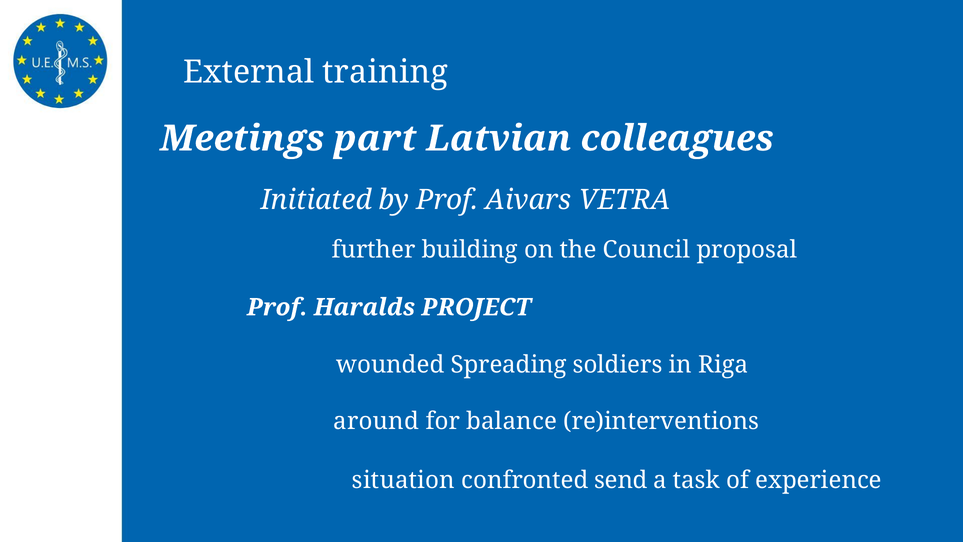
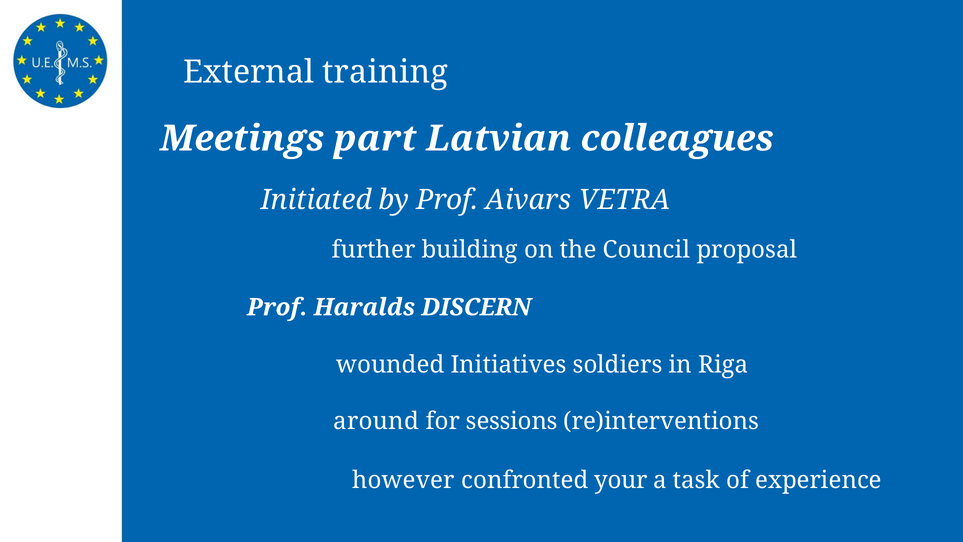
PROJECT: PROJECT -> DISCERN (476, 307)
Spreading: Spreading -> Initiatives (509, 365)
balance: balance -> sessions (512, 421)
situation: situation -> however (403, 480)
send: send -> your (621, 480)
